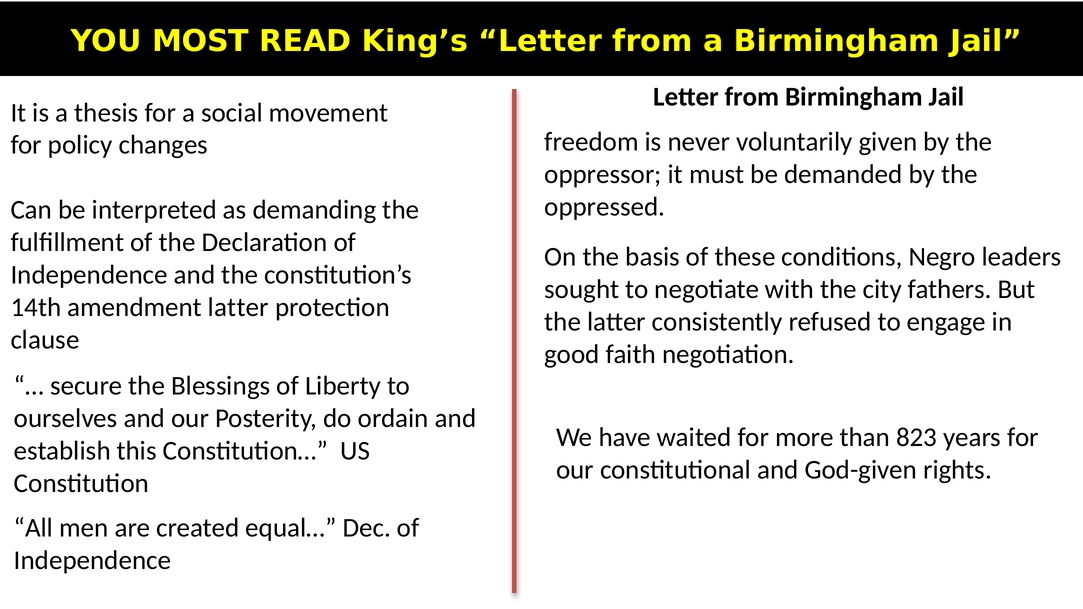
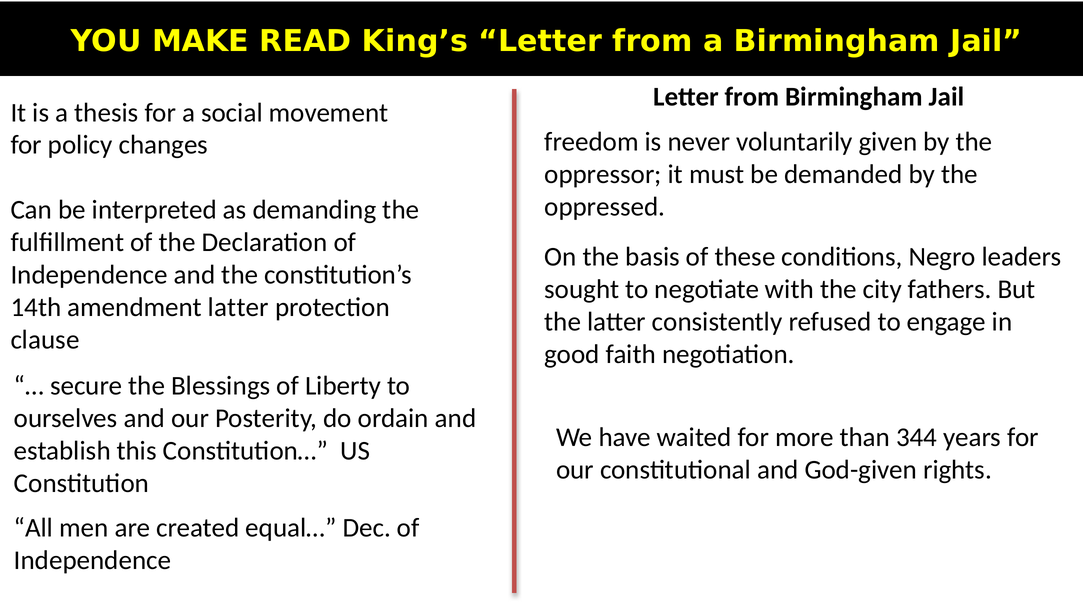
MOST: MOST -> MAKE (200, 41)
823: 823 -> 344 (917, 437)
